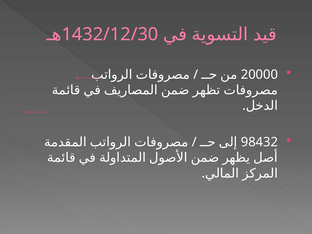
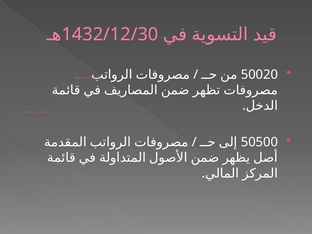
20000: 20000 -> 50020 (259, 74)
98432: 98432 -> 50500 (259, 142)
